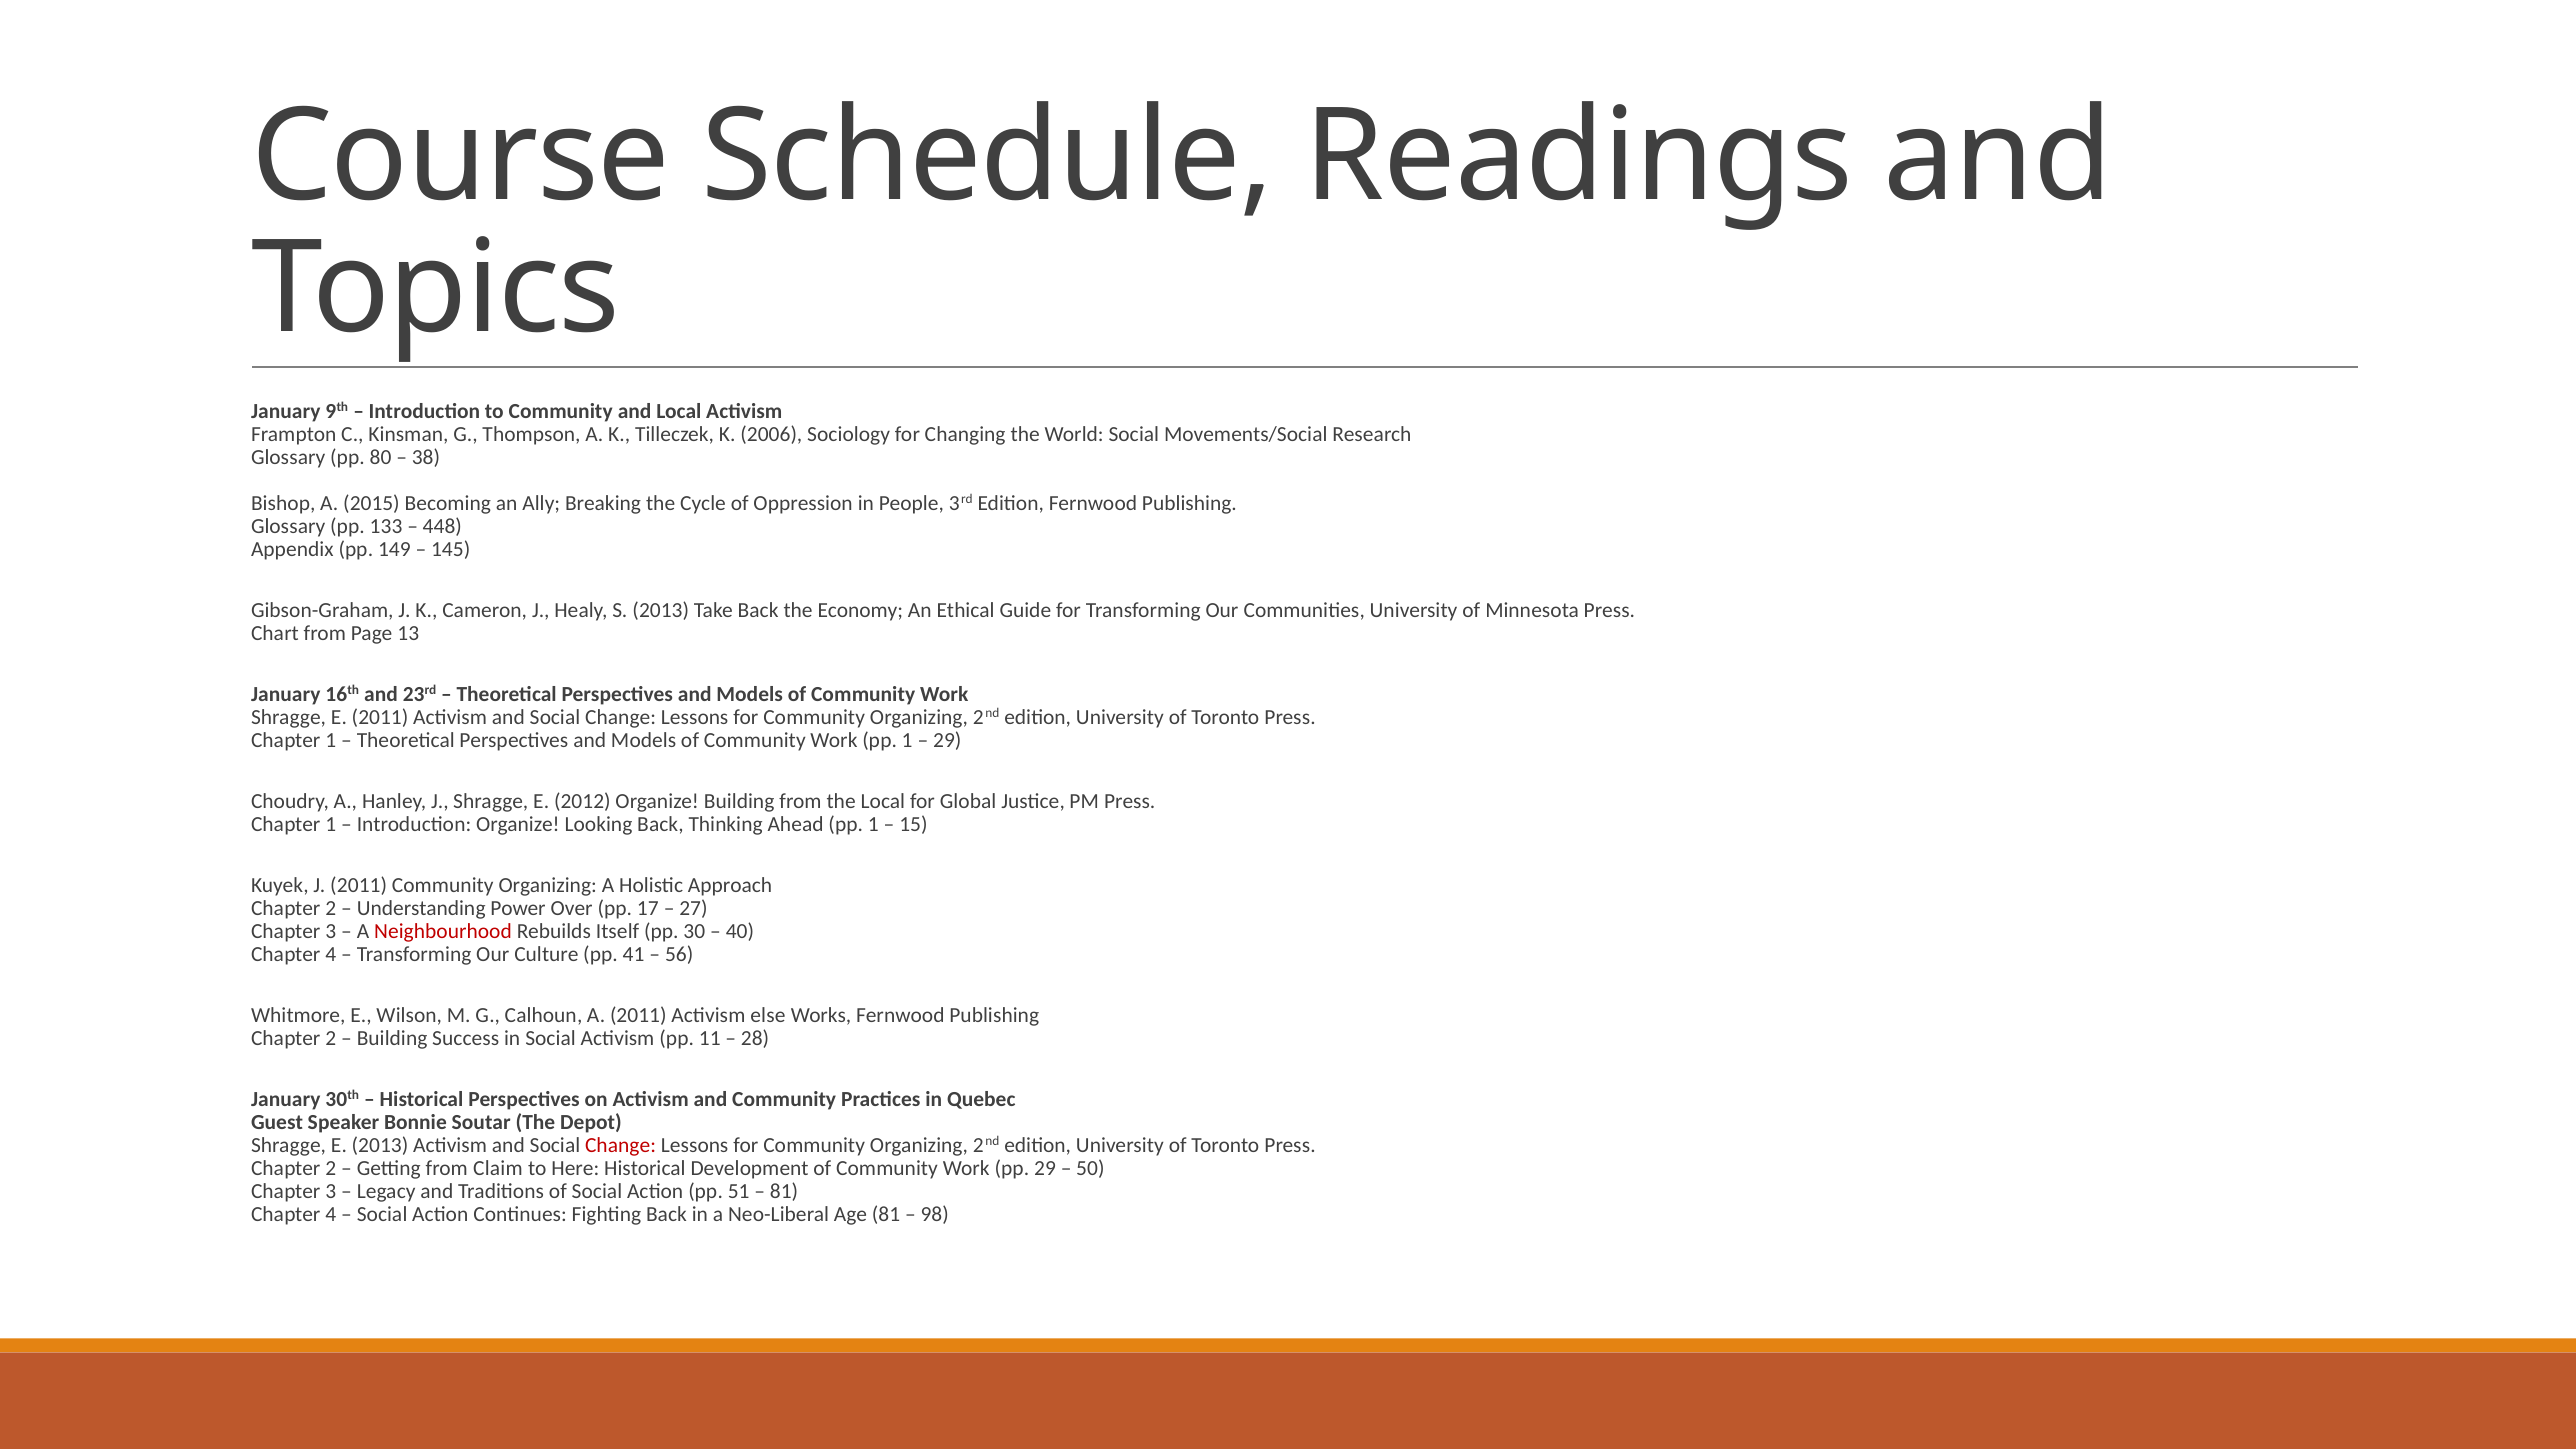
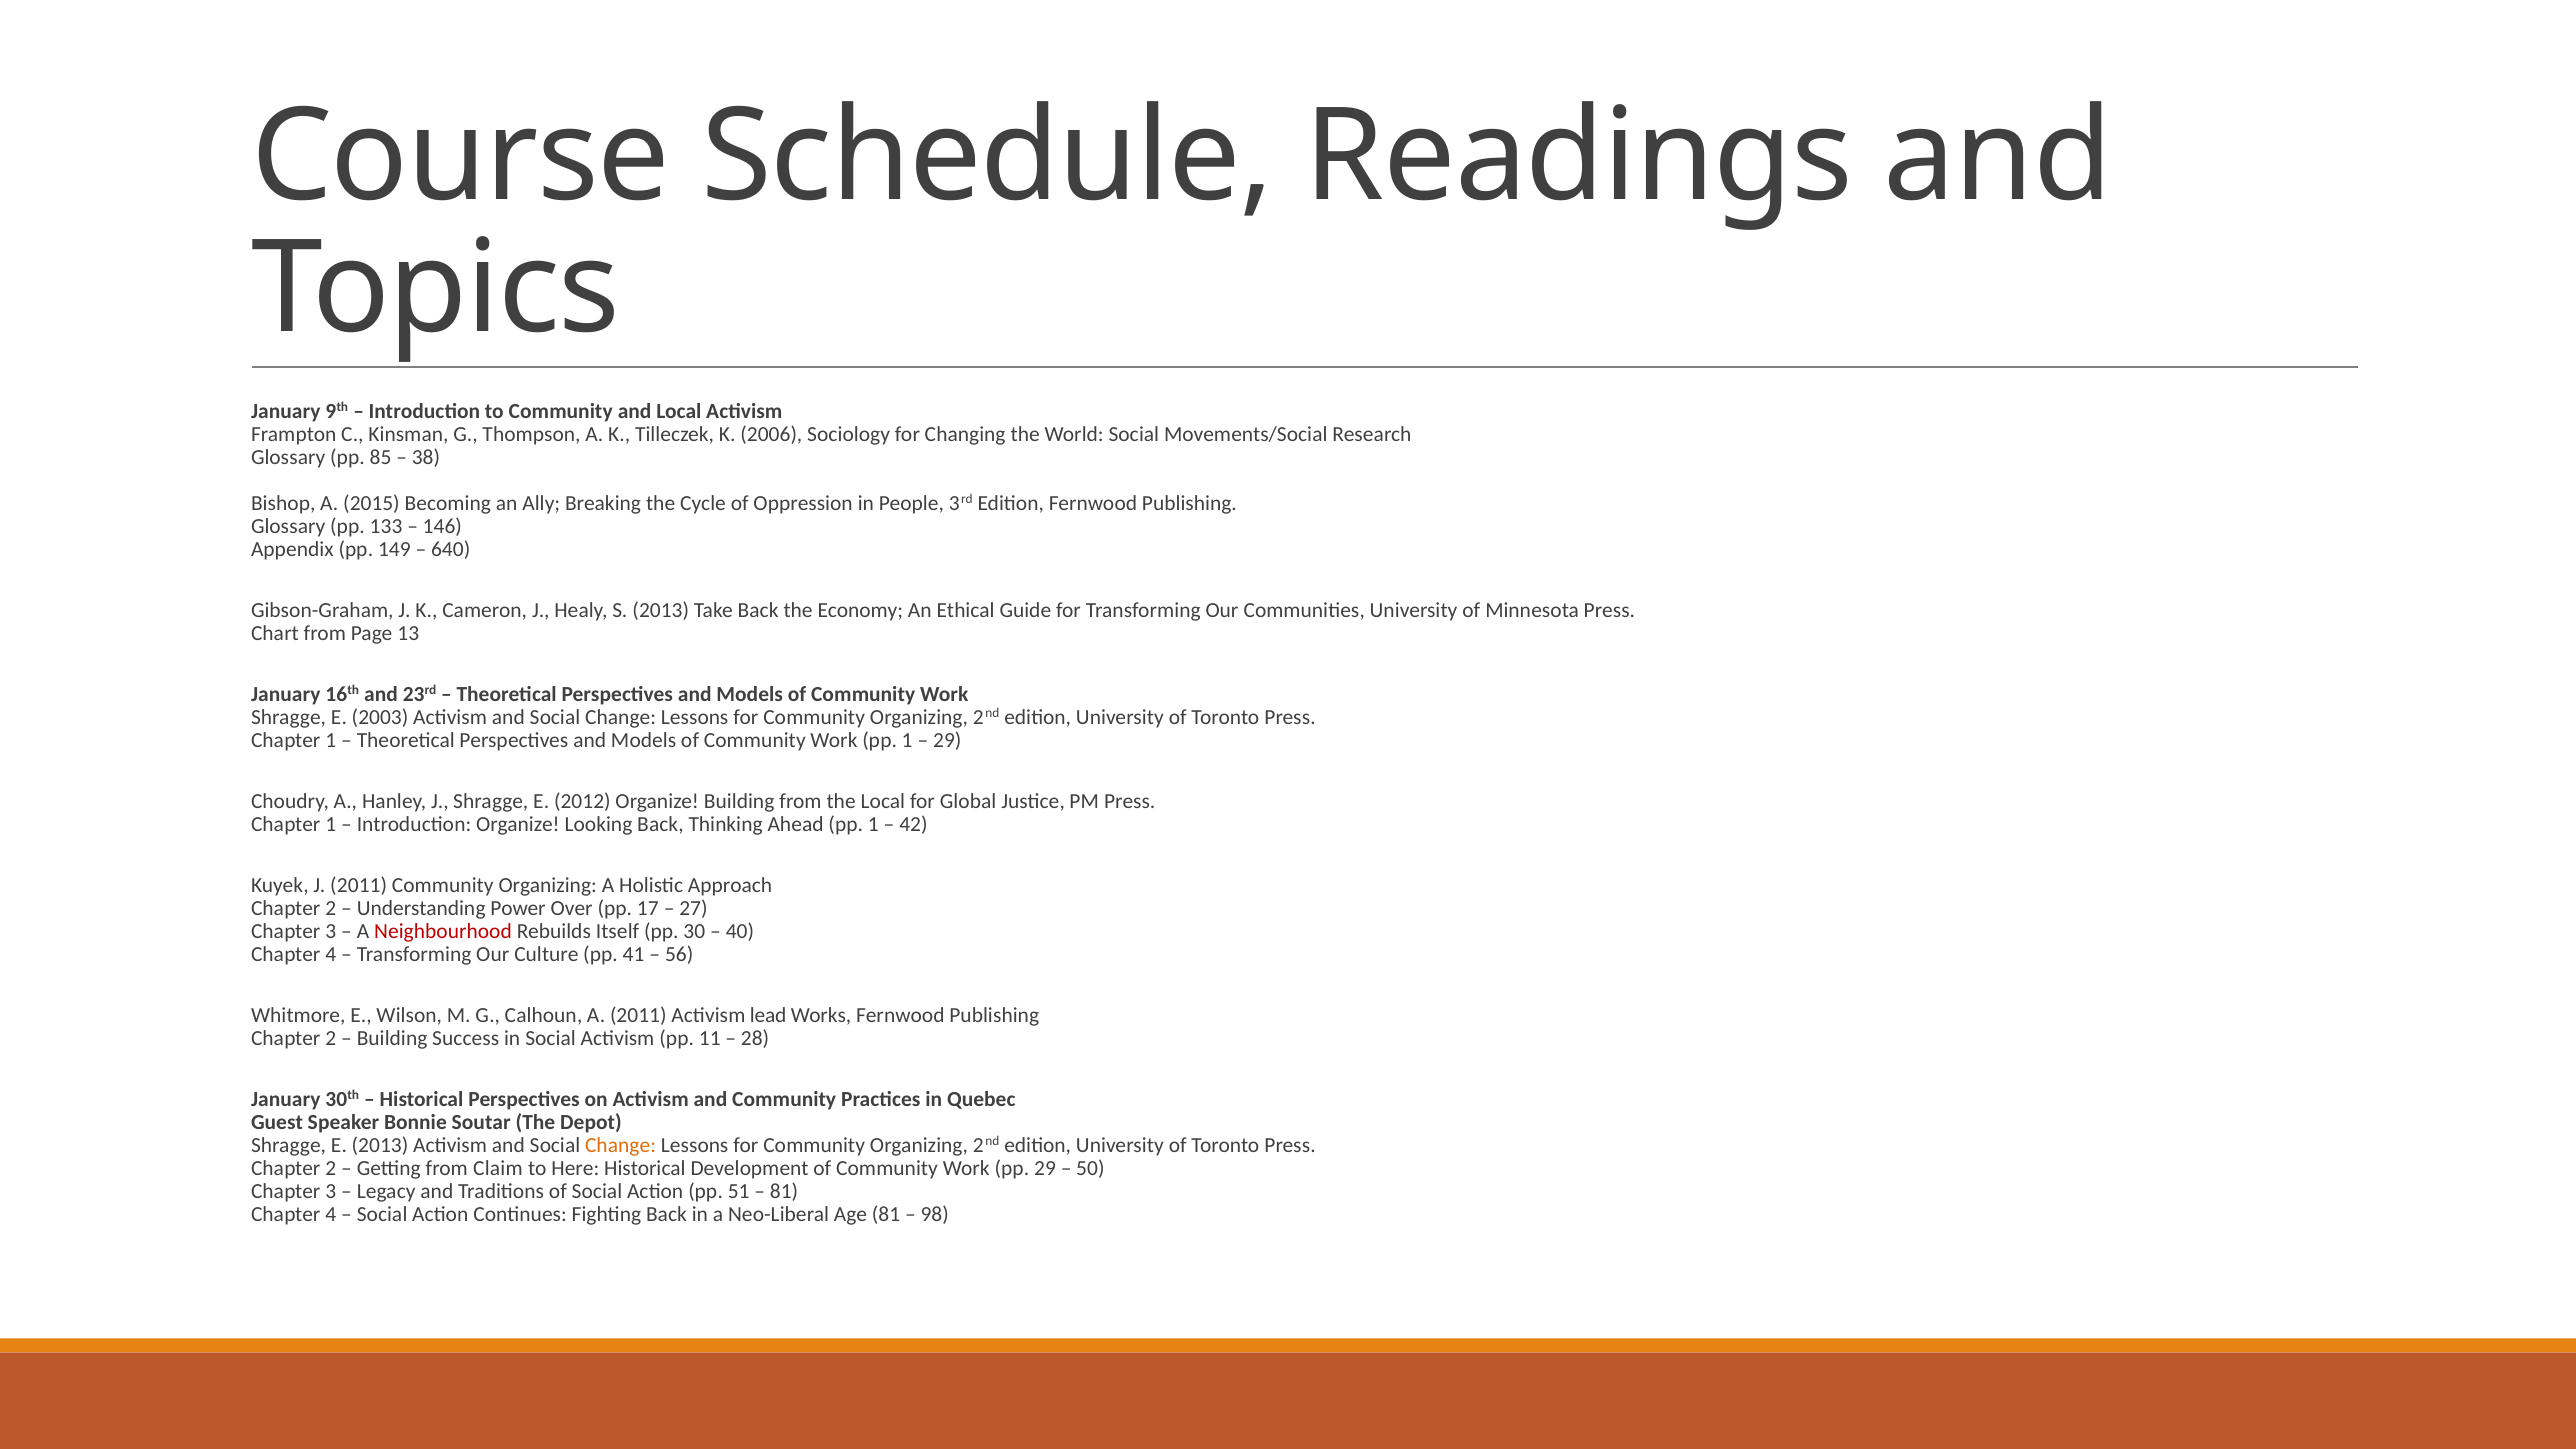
80: 80 -> 85 (381, 457)
448: 448 -> 146 (442, 527)
145: 145 -> 640 (451, 550)
E 2011: 2011 -> 2003 (380, 717)
15: 15 -> 42 (913, 824)
else: else -> lead (768, 1015)
Change colour: red -> orange (620, 1145)
